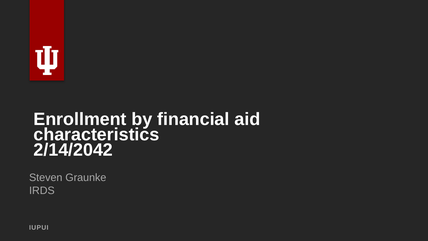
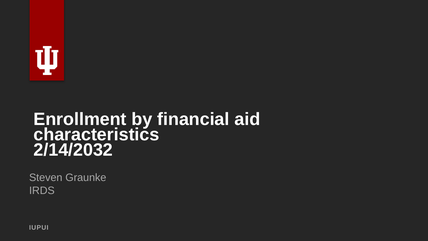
2/14/2042: 2/14/2042 -> 2/14/2032 (73, 150)
